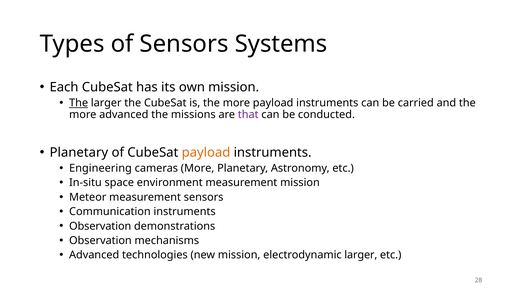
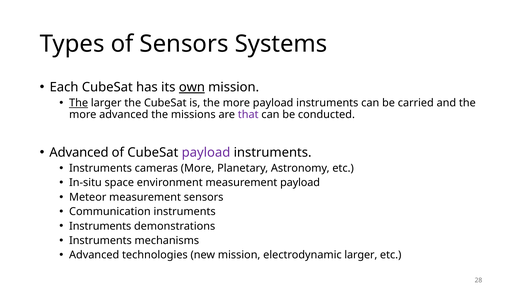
own underline: none -> present (192, 87)
Planetary: Planetary -> Advanced (79, 152)
payload colour: orange -> purple (206, 152)
Engineering: Engineering -> Instruments (101, 168)
measurement mission: mission -> payload (300, 182)
Observation: Observation -> Instruments (100, 226)
Observation: Observation -> Instruments (100, 240)
